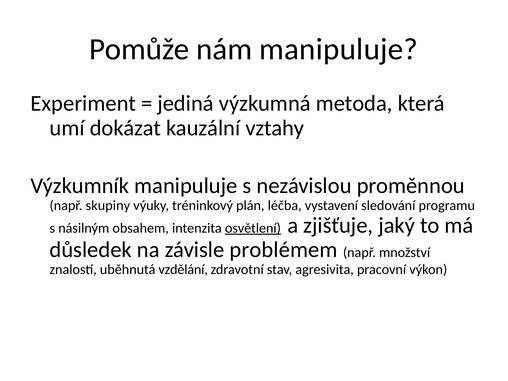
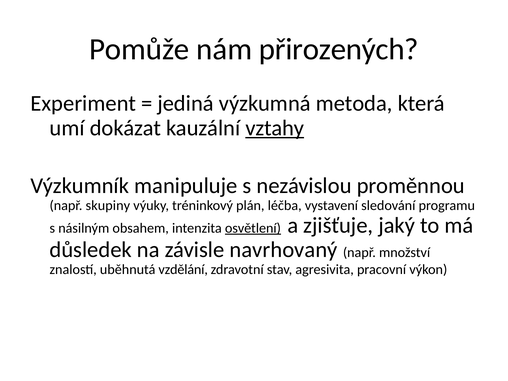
nám manipuluje: manipuluje -> přirozených (339, 49)
vztahy underline: none -> present (275, 128)
problémem: problémem -> navrhovaný (284, 250)
